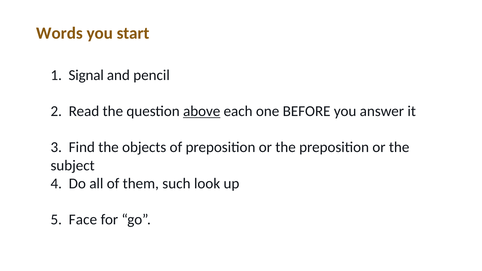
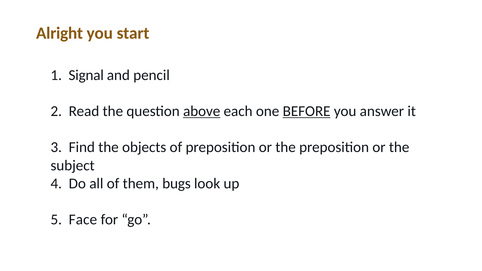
Words: Words -> Alright (60, 33)
BEFORE underline: none -> present (307, 111)
such: such -> bugs (177, 184)
